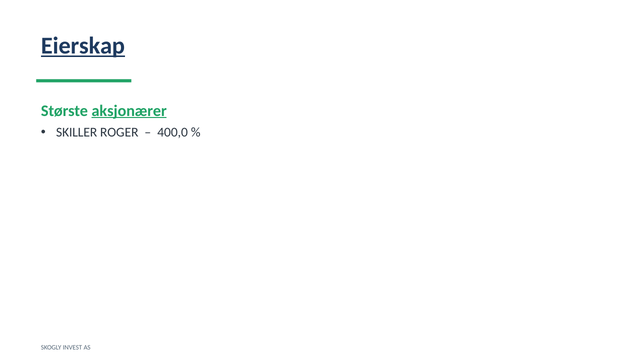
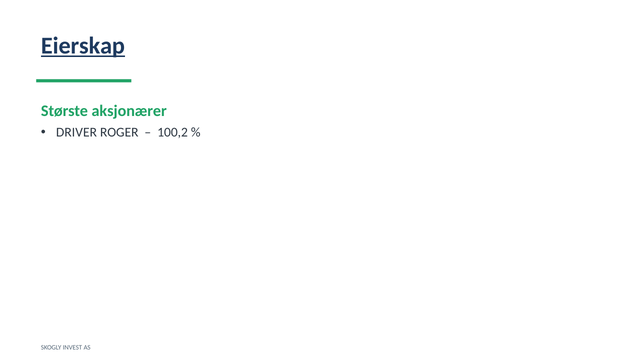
aksjonærer underline: present -> none (129, 111)
SKILLER: SKILLER -> DRIVER (77, 132)
400,0: 400,0 -> 100,2 (173, 132)
